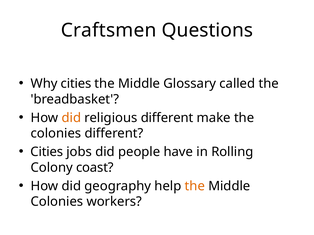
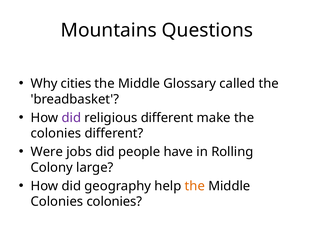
Craftsmen: Craftsmen -> Mountains (109, 30)
did colour: orange -> purple (71, 118)
Cities: Cities -> Were (47, 152)
coast: coast -> large (95, 168)
Colonies workers: workers -> colonies (114, 202)
